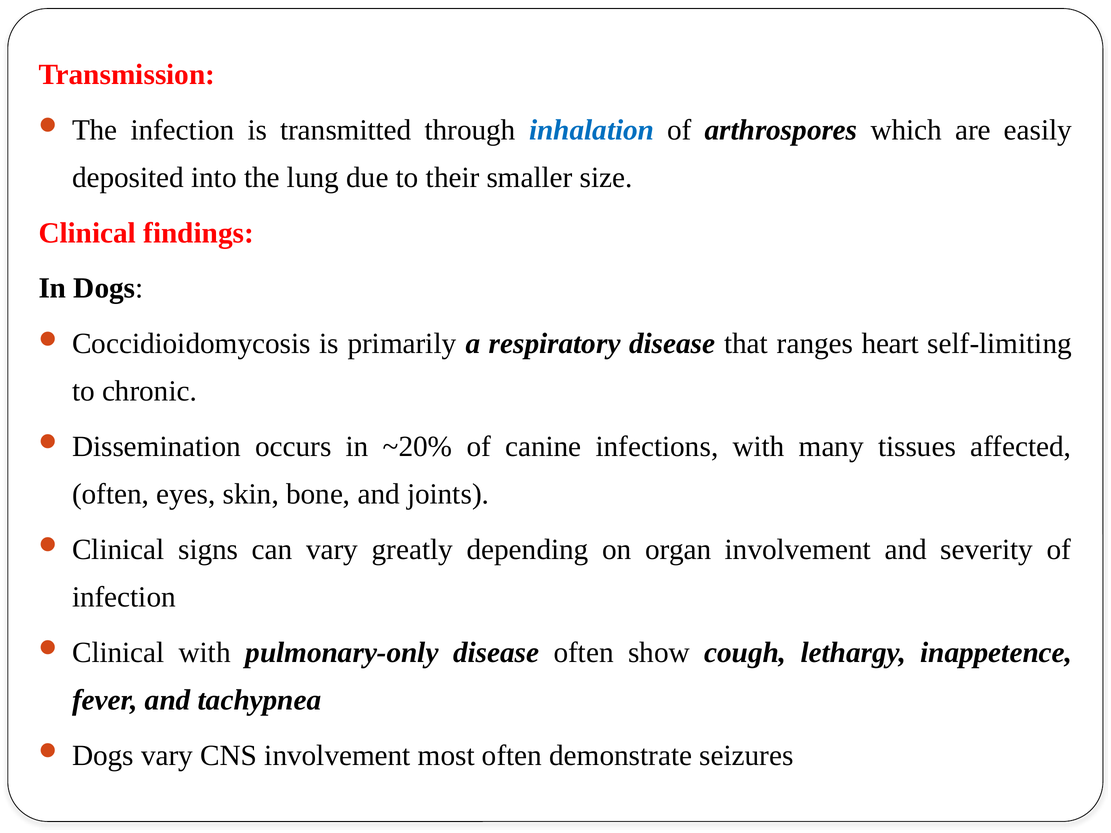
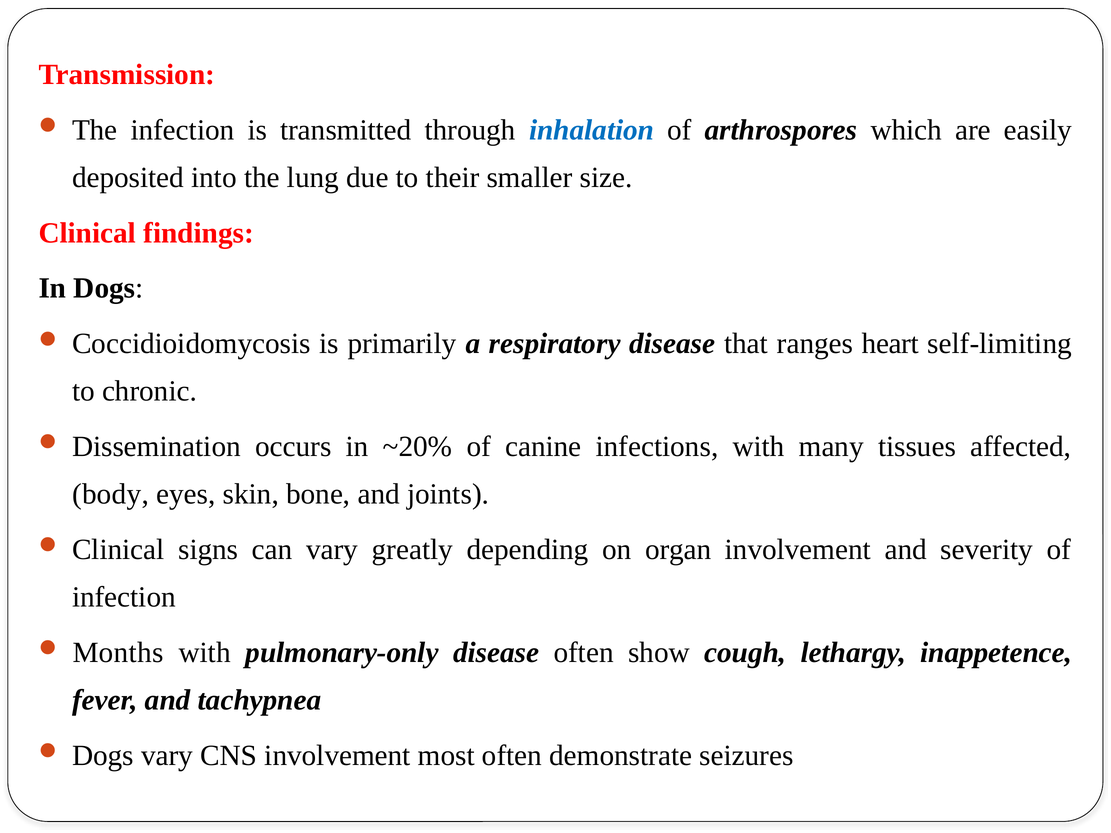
often: often -> body (110, 494)
Clinical: Clinical -> Months (118, 653)
